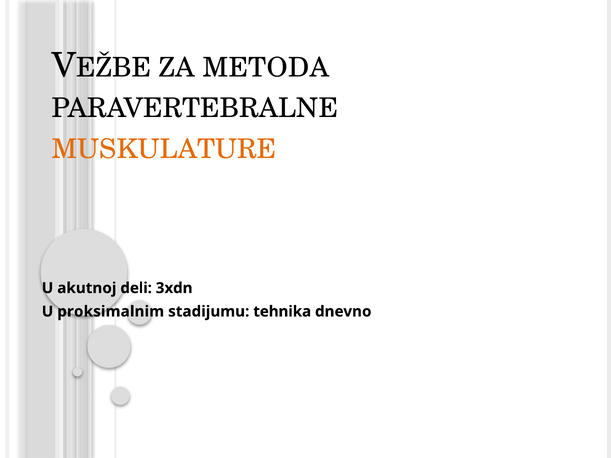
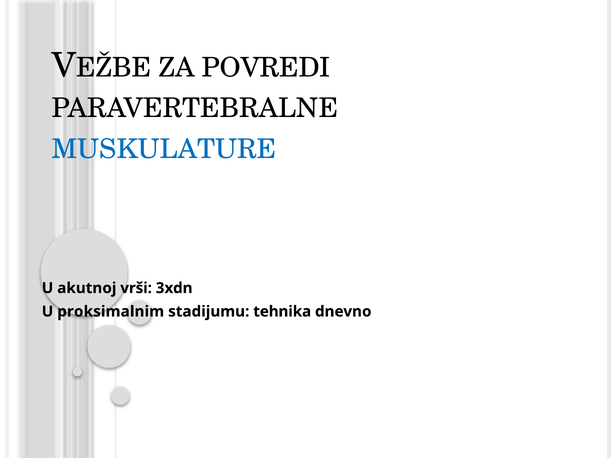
METODA: METODA -> POVREDI (266, 68)
MUSKULATURE colour: orange -> blue (164, 149)
deli: deli -> vrši (136, 288)
